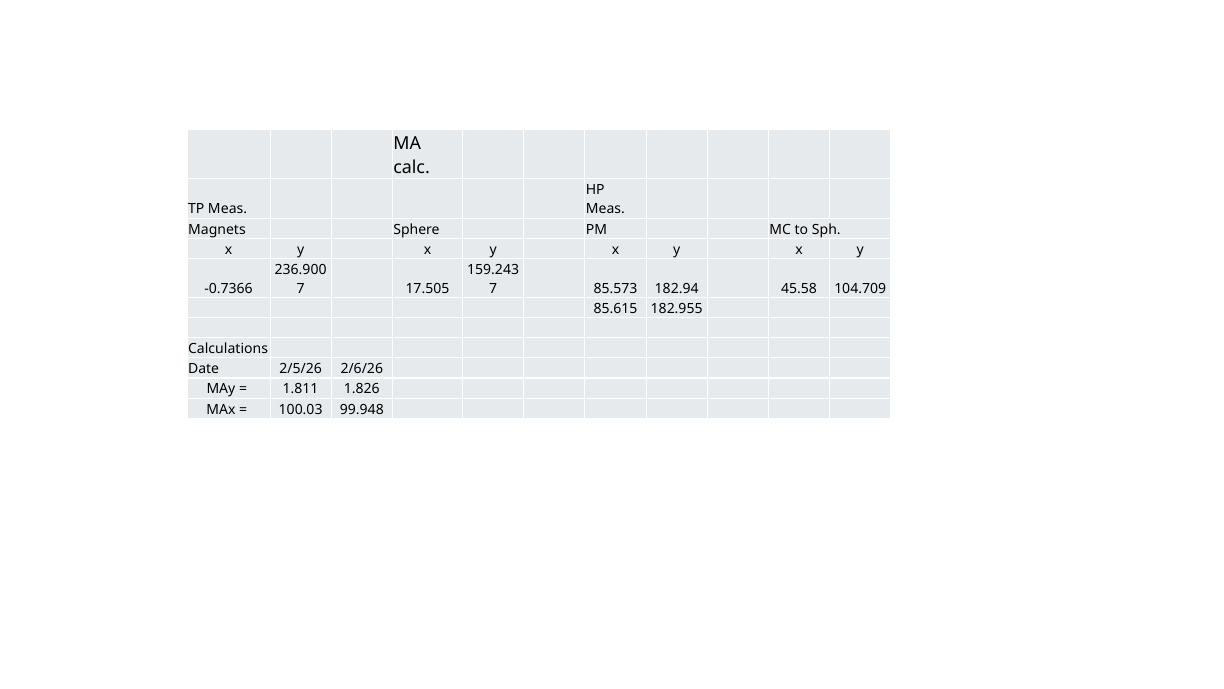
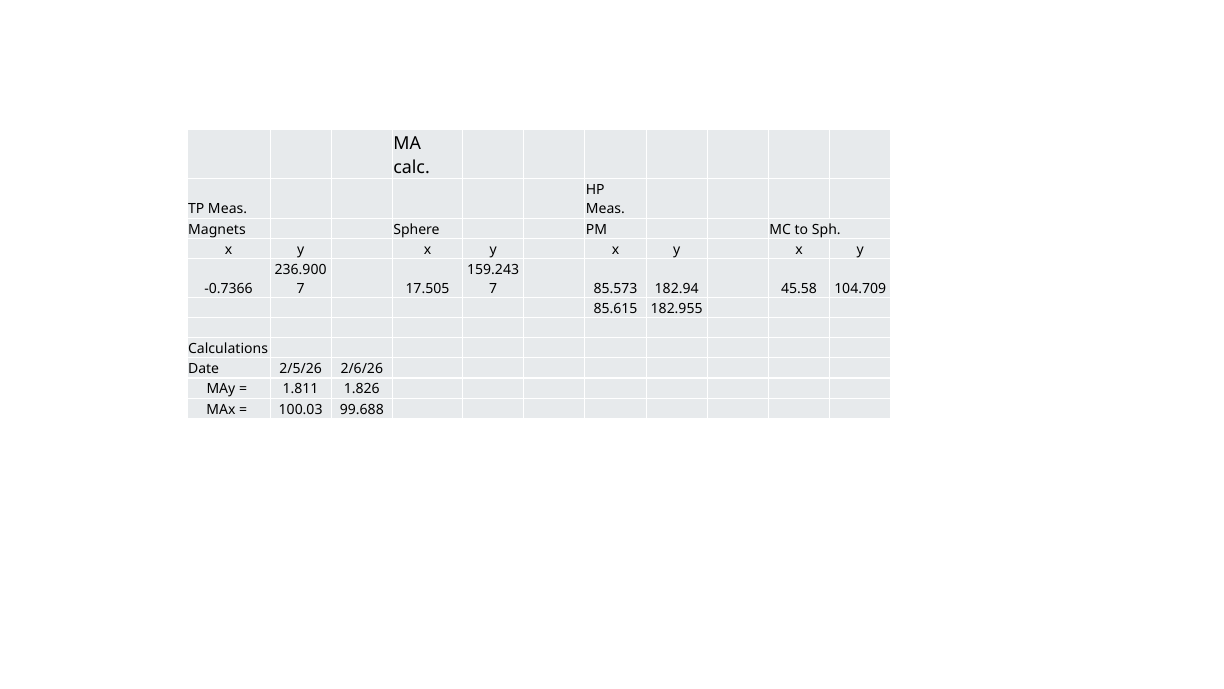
99.948: 99.948 -> 99.688 (362, 409)
